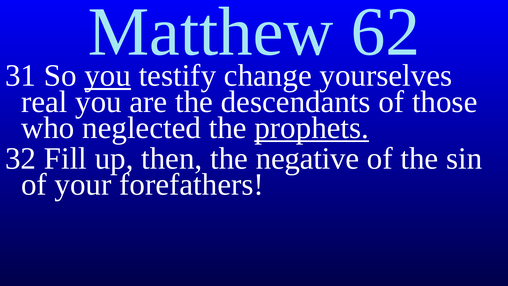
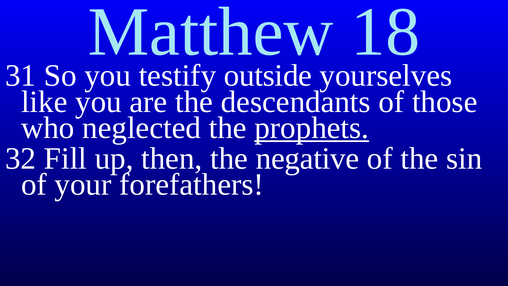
62: 62 -> 18 (385, 32)
you underline: present -> none (108, 76)
change: change -> outside (268, 76)
real: real -> like (44, 102)
